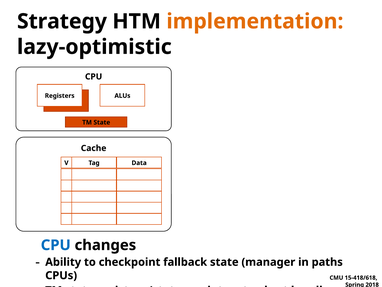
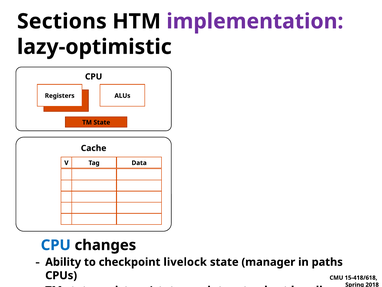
Strategy: Strategy -> Sections (62, 21)
implementation colour: orange -> purple (255, 21)
fallback: fallback -> livelock (185, 262)
